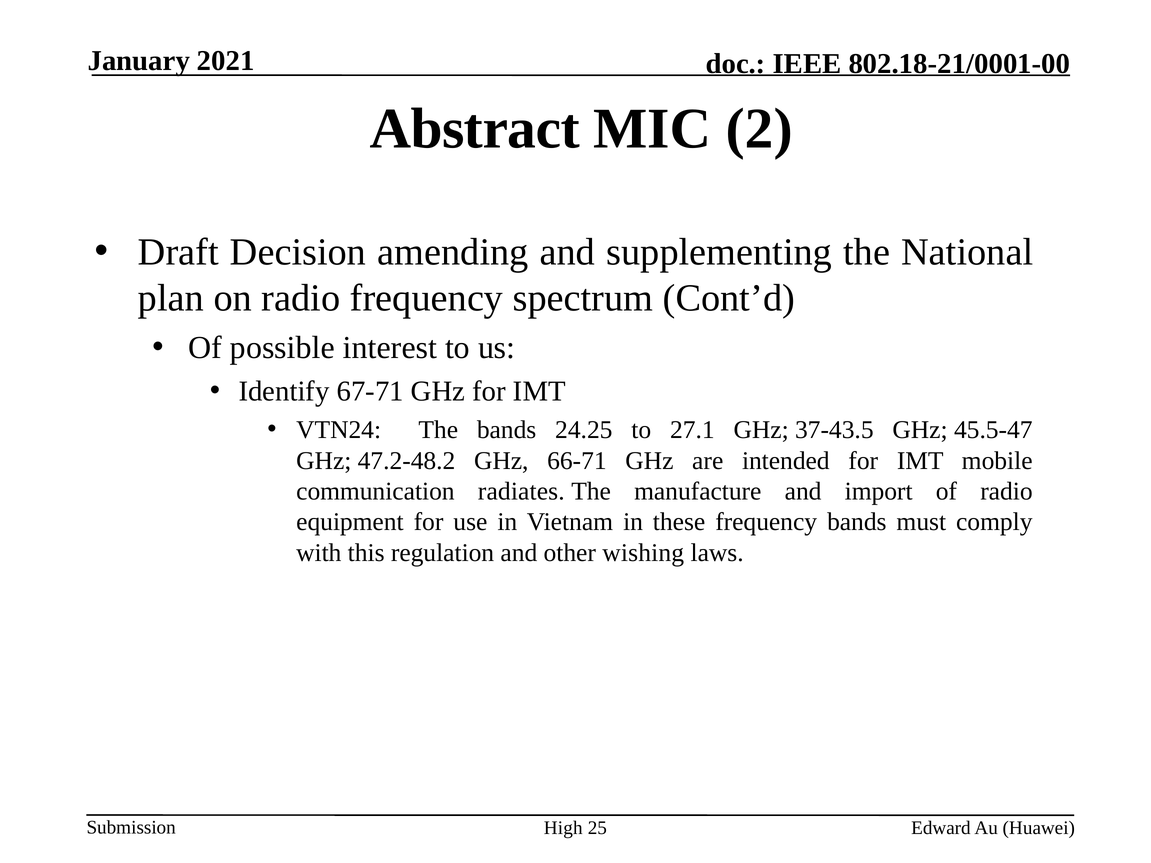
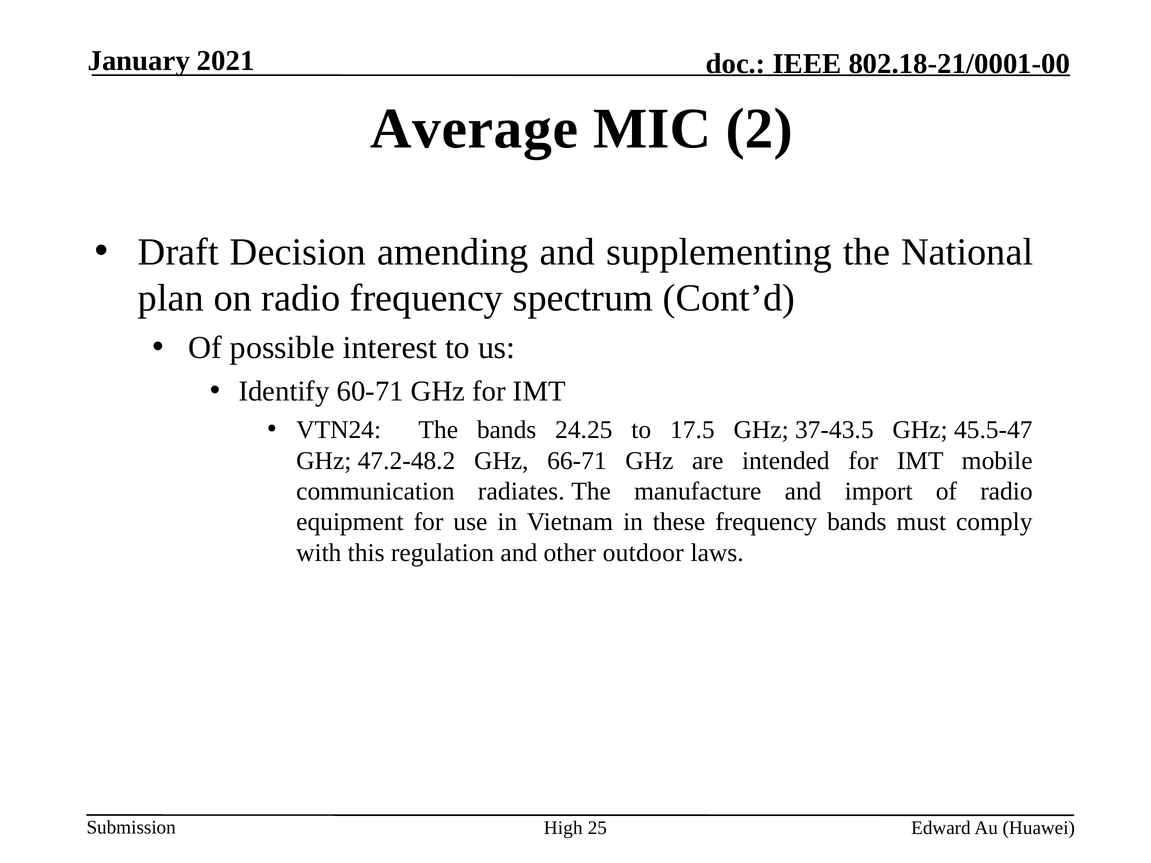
Abstract: Abstract -> Average (474, 129)
67-71: 67-71 -> 60-71 (370, 391)
27.1: 27.1 -> 17.5 (692, 430)
wishing: wishing -> outdoor (643, 553)
